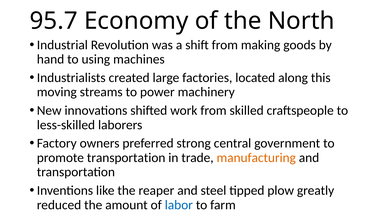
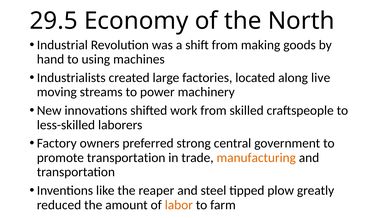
95.7: 95.7 -> 29.5 (54, 21)
this: this -> live (321, 78)
labor colour: blue -> orange (179, 205)
